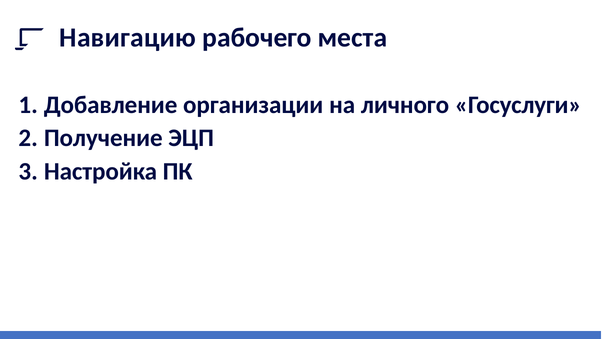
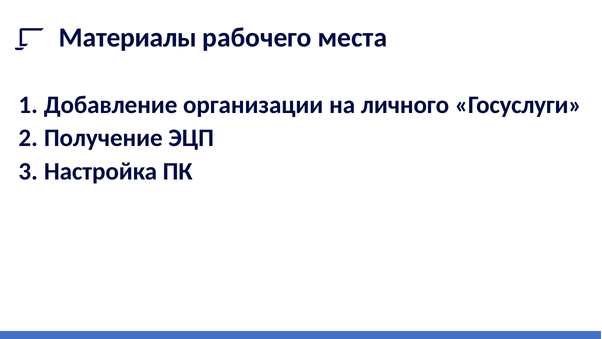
Навигацию: Навигацию -> Материалы (128, 38)
